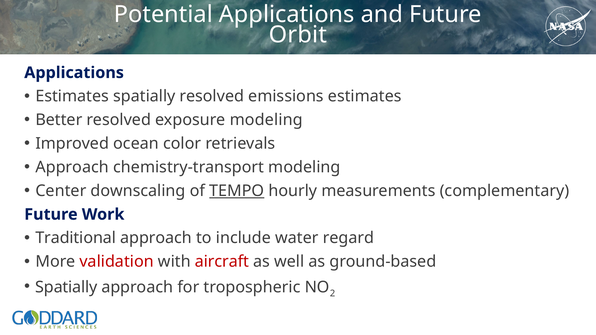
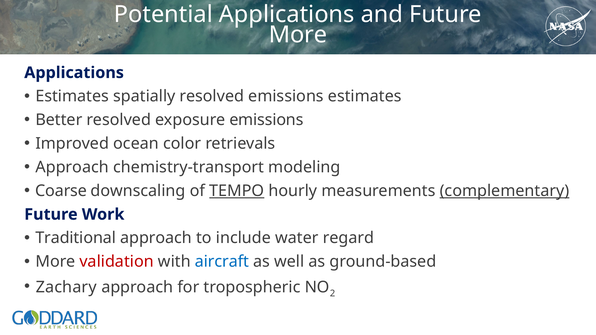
Orbit: Orbit -> More (298, 35)
exposure modeling: modeling -> emissions (266, 120)
Center: Center -> Coarse (61, 191)
complementary underline: none -> present (505, 191)
aircraft colour: red -> blue (222, 262)
Spatially: Spatially -> Zachary (66, 287)
